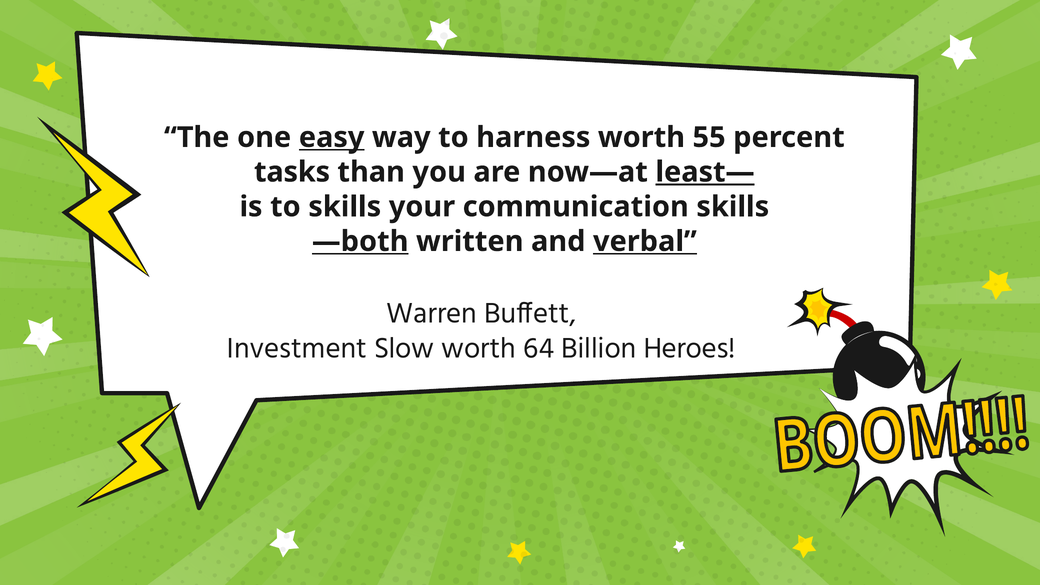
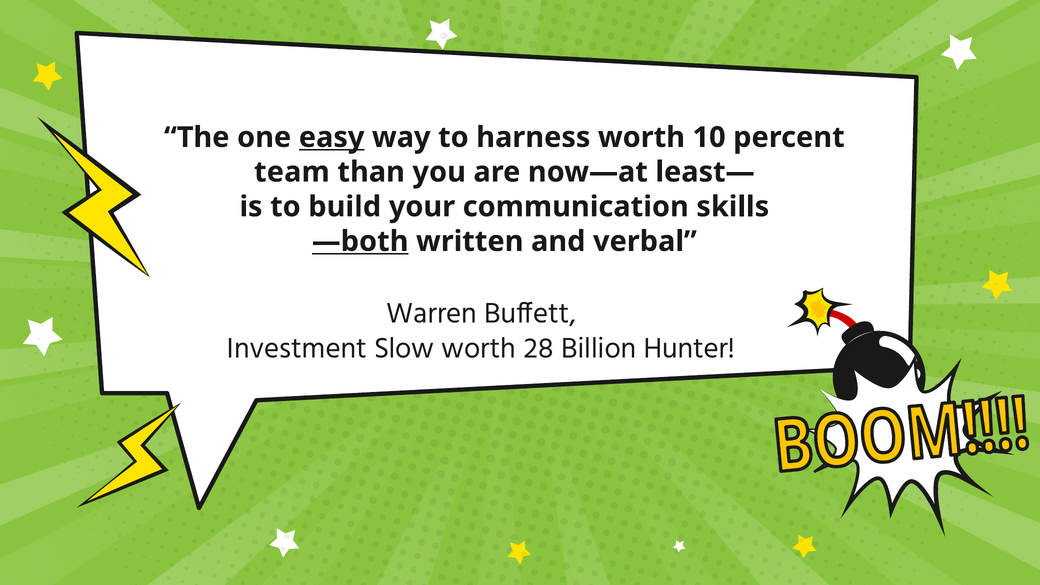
55: 55 -> 10 (709, 137)
tasks: tasks -> team (292, 172)
least— underline: present -> none (705, 172)
to skills: skills -> build (345, 207)
verbal underline: present -> none (645, 241)
64: 64 -> 28 (539, 348)
Heroes: Heroes -> Hunter (689, 348)
